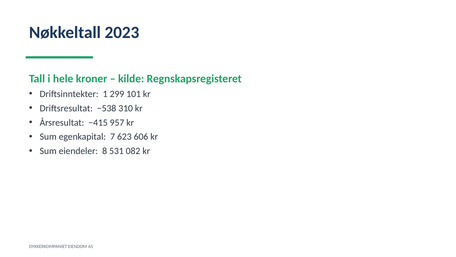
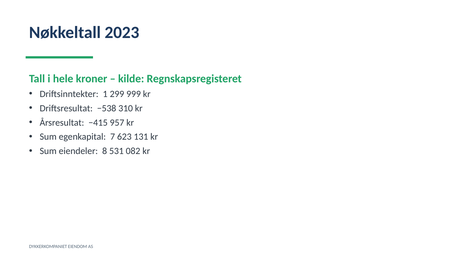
101: 101 -> 999 (134, 94)
606: 606 -> 131 (141, 137)
